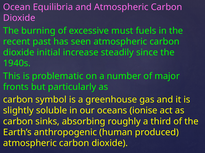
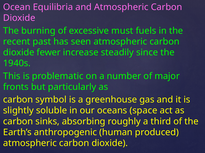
initial: initial -> fewer (49, 53)
ionise: ionise -> space (143, 111)
